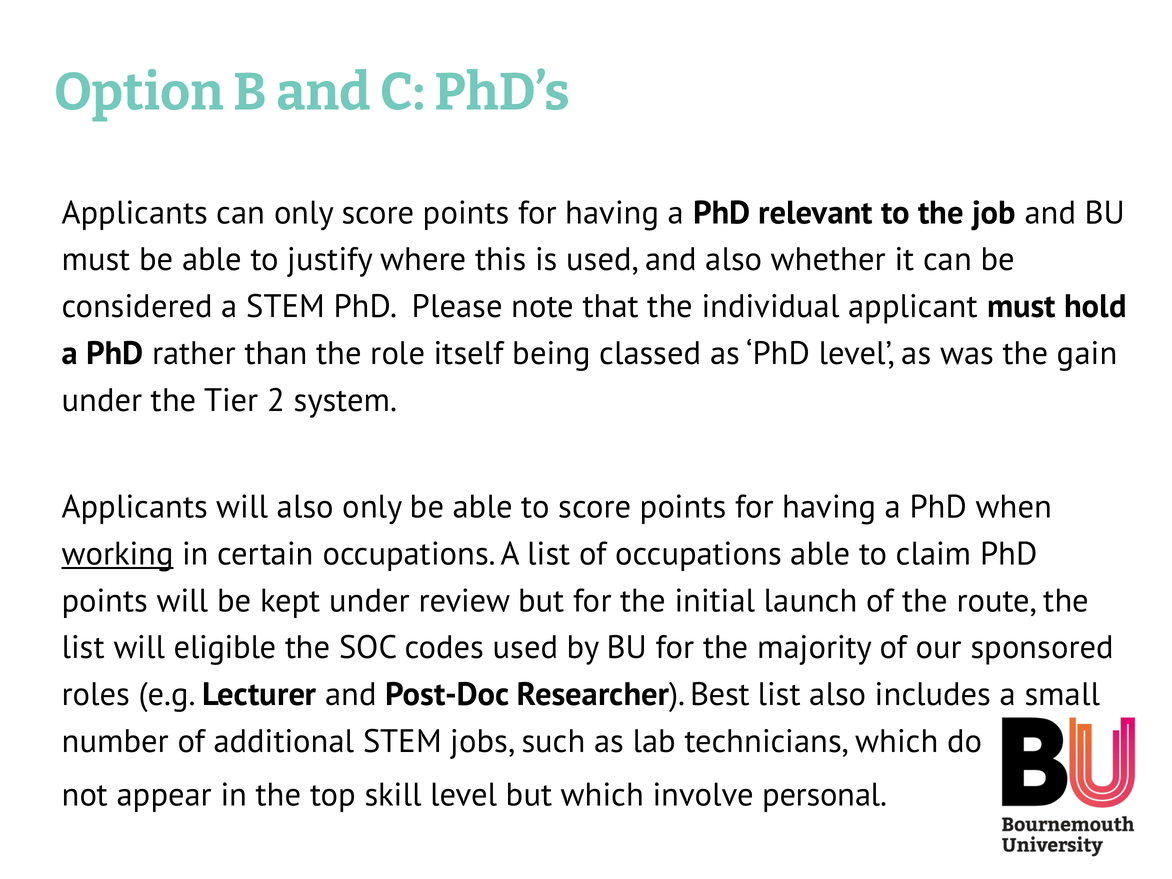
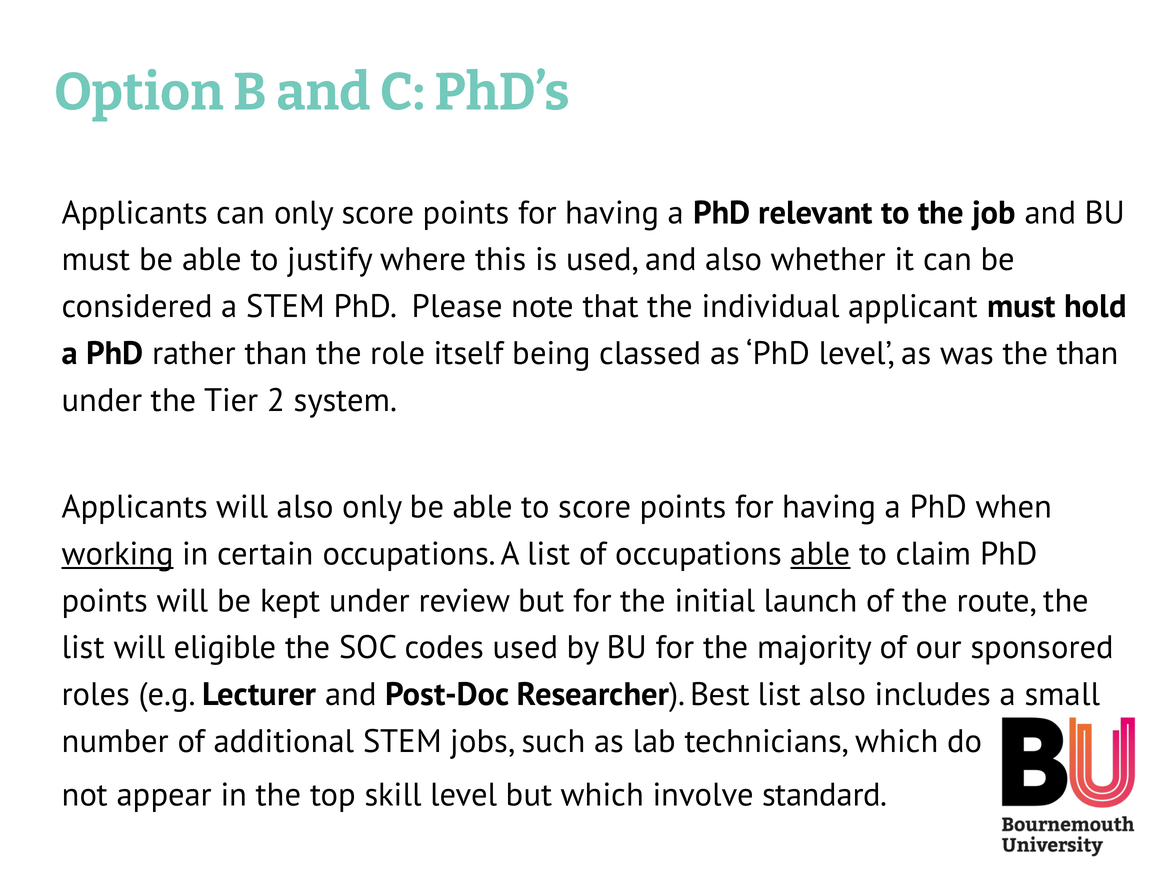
the gain: gain -> than (1088, 353)
able underline: none -> present (820, 554)
personal: personal -> standard (825, 795)
